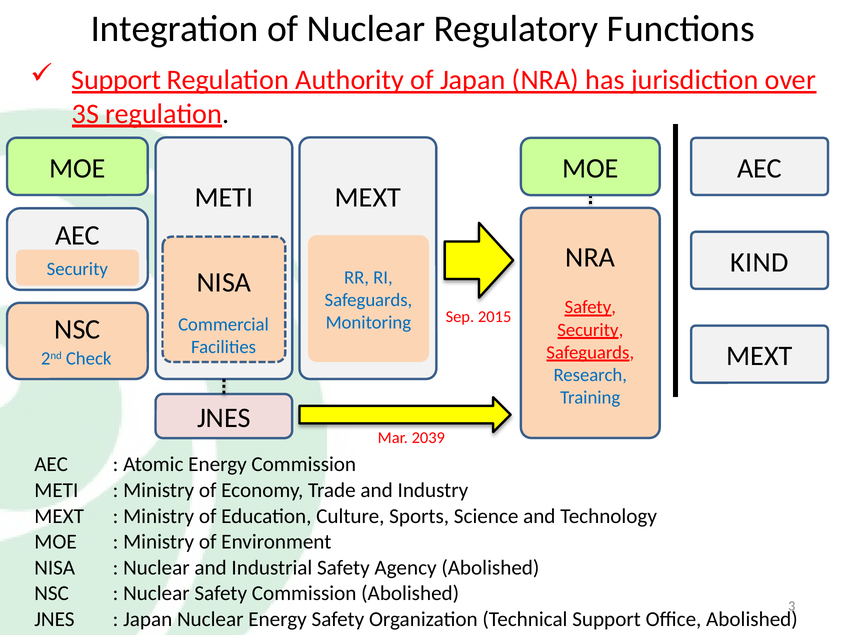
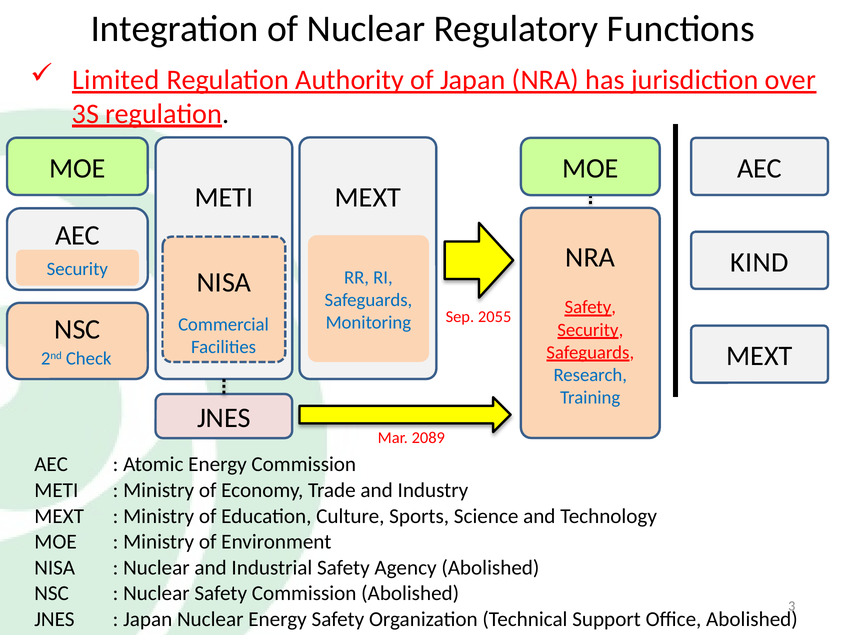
Support: Support -> Limited (116, 80)
2015: 2015 -> 2055 (495, 317)
2039: 2039 -> 2089 (428, 437)
